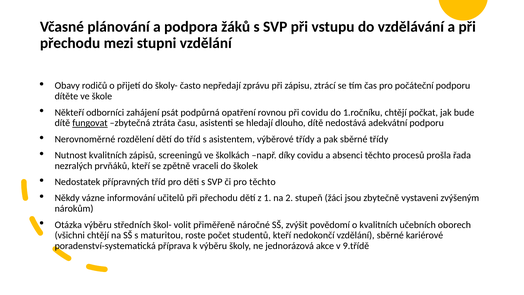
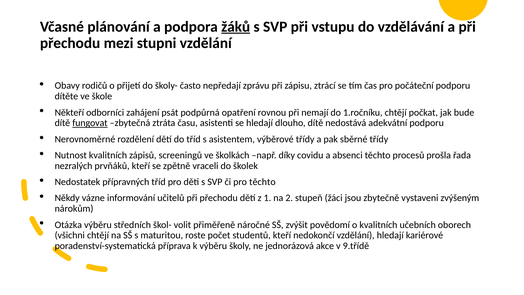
žáků underline: none -> present (236, 27)
při covidu: covidu -> nemají (315, 112)
vzdělání sběrné: sběrné -> hledají (390, 235)
